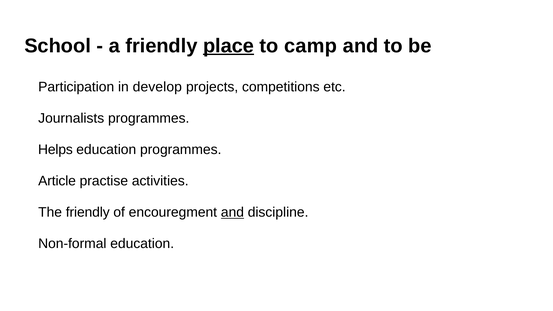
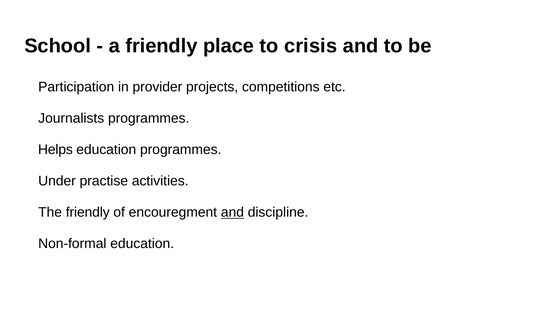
place underline: present -> none (229, 46)
camp: camp -> crisis (311, 46)
develop: develop -> provider (157, 87)
Article: Article -> Under (57, 181)
